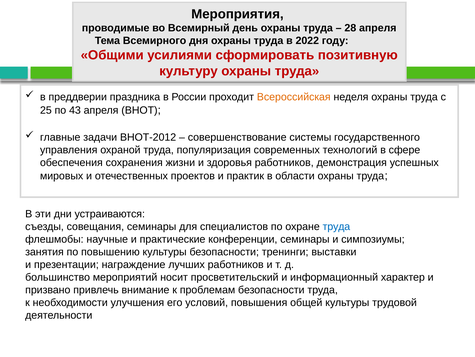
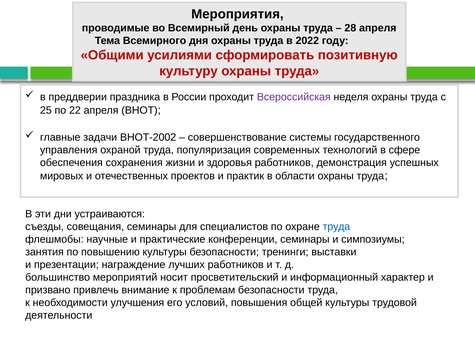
Всероссийская colour: orange -> purple (294, 97)
43: 43 -> 22 (75, 110)
ВНОТ-2012: ВНОТ-2012 -> ВНОТ-2002 (148, 137)
